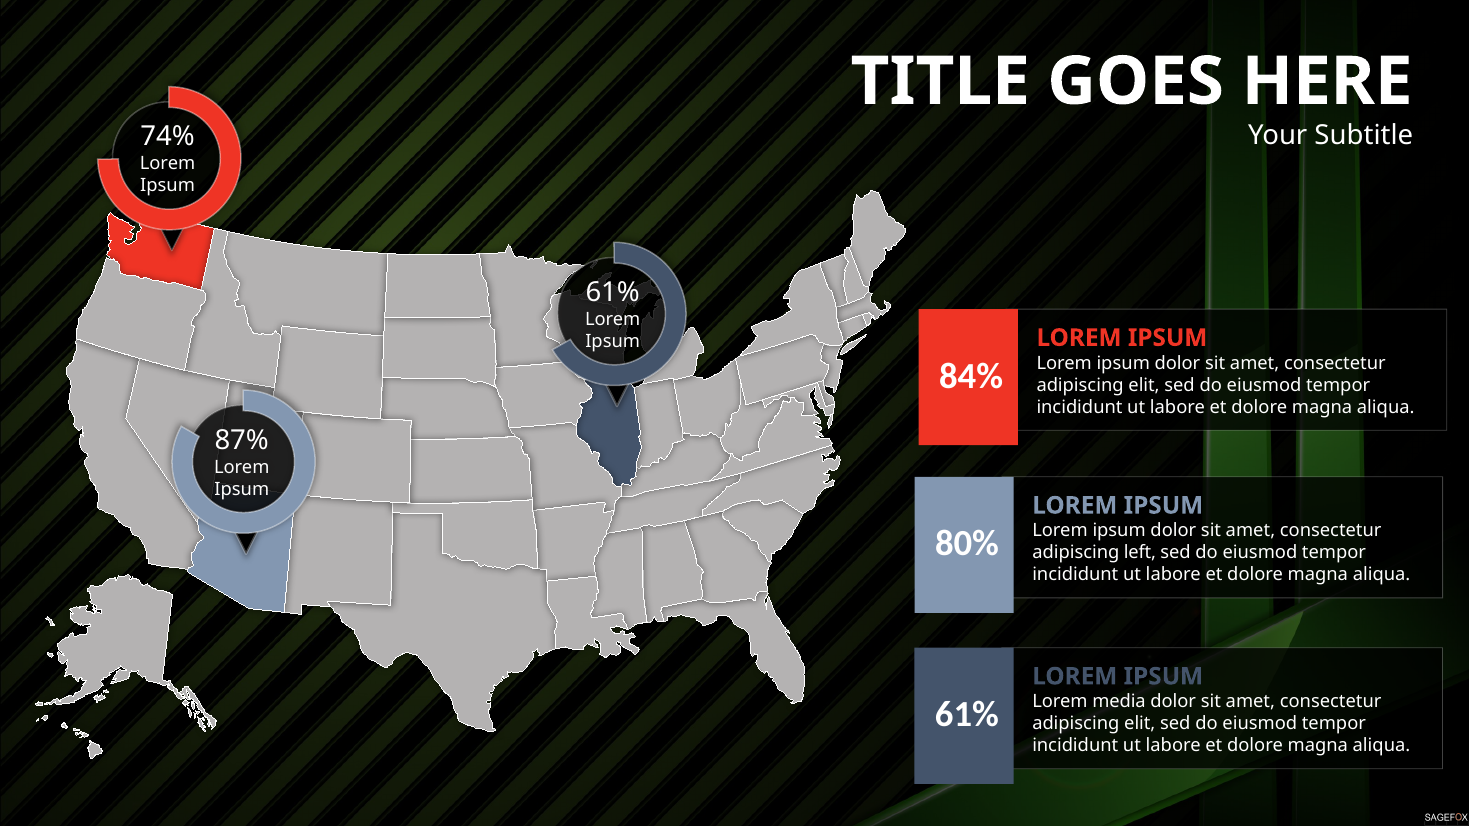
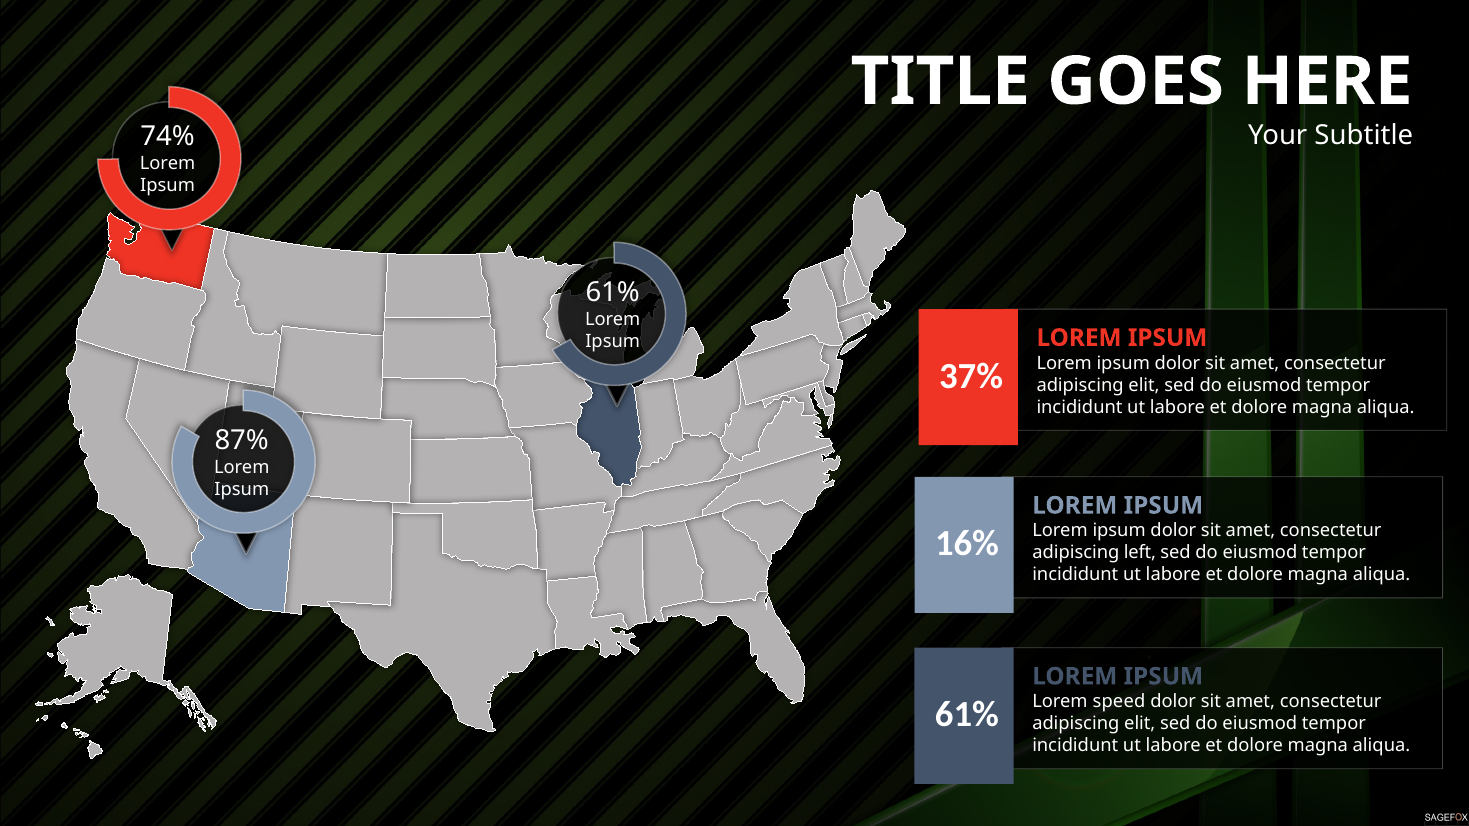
84%: 84% -> 37% (971, 376)
80%: 80% -> 16% (967, 544)
media: media -> speed (1119, 702)
